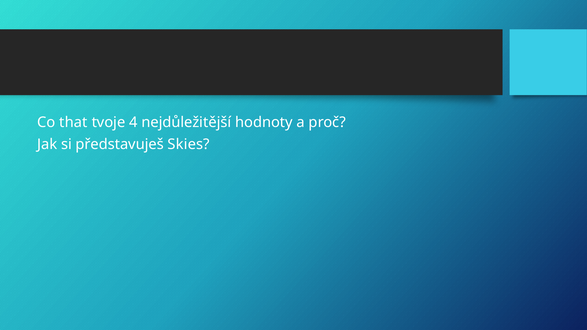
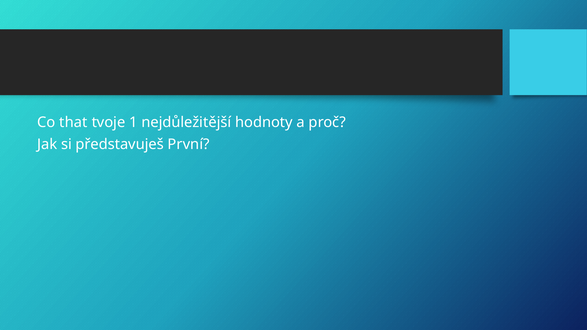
4: 4 -> 1 (133, 123)
Skies: Skies -> První (189, 145)
